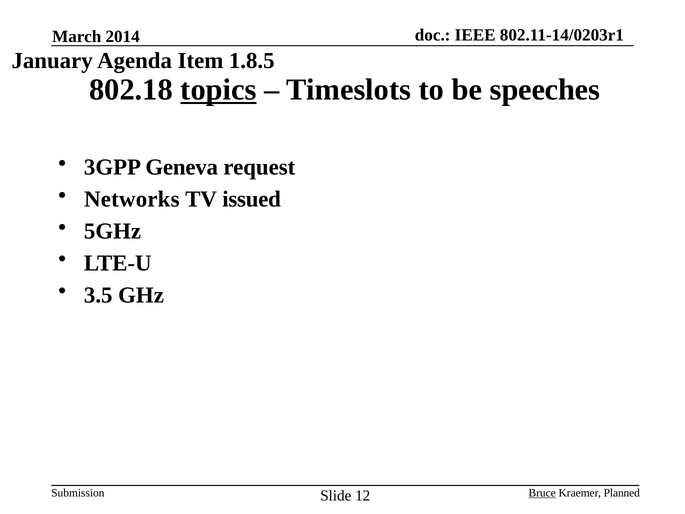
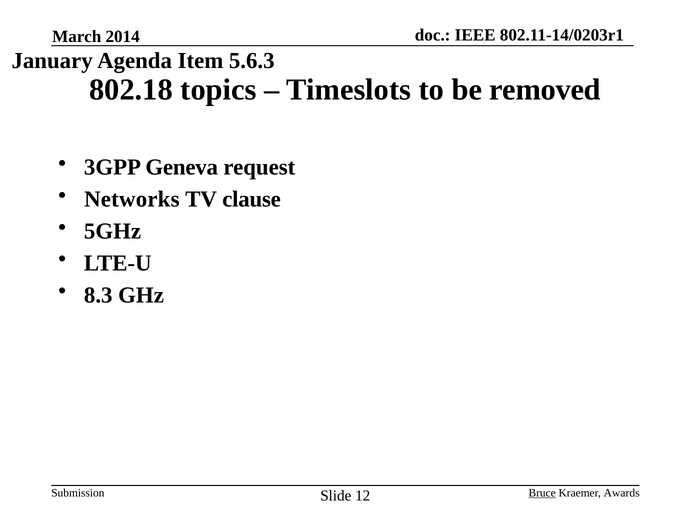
1.8.5: 1.8.5 -> 5.6.3 (252, 61)
topics underline: present -> none (219, 90)
speeches: speeches -> removed (545, 90)
issued: issued -> clause (252, 199)
3.5: 3.5 -> 8.3 (98, 295)
Planned: Planned -> Awards (622, 493)
